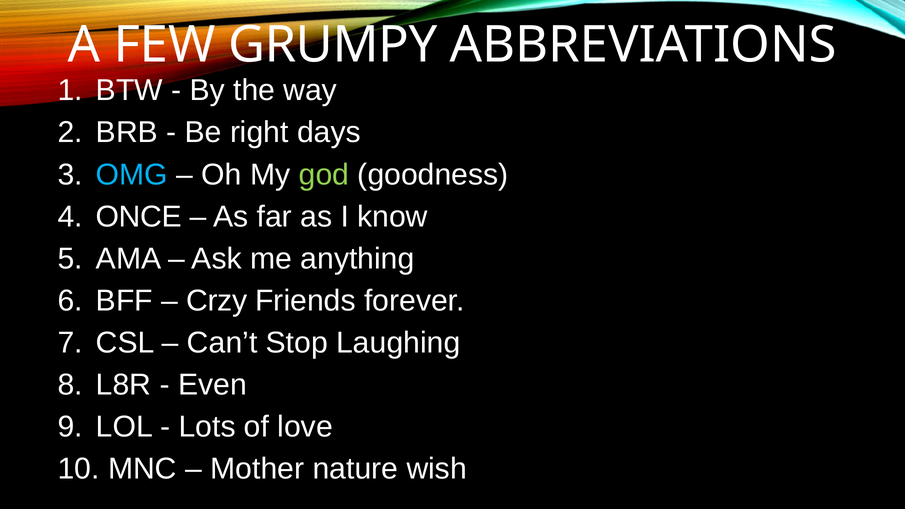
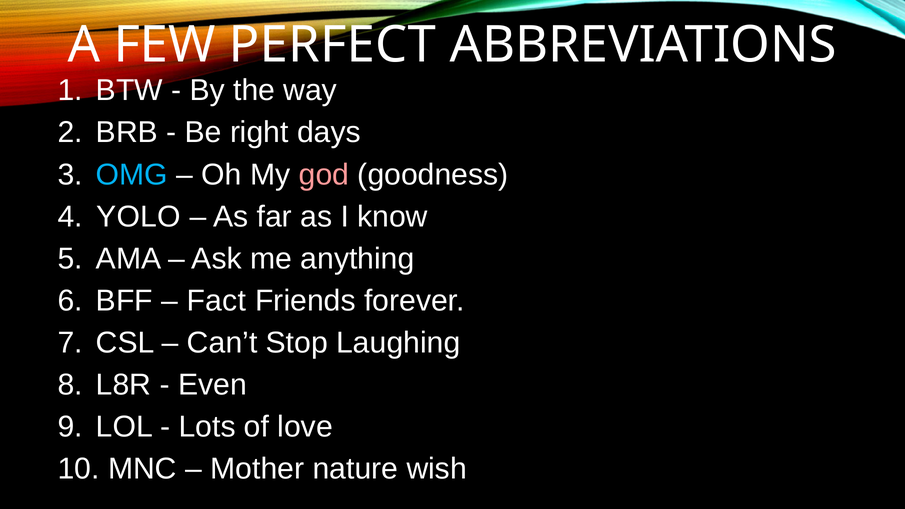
GRUMPY: GRUMPY -> PERFECT (332, 45)
god colour: light green -> pink (324, 175)
ONCE: ONCE -> YOLO (138, 217)
Crzy: Crzy -> Fact (216, 301)
